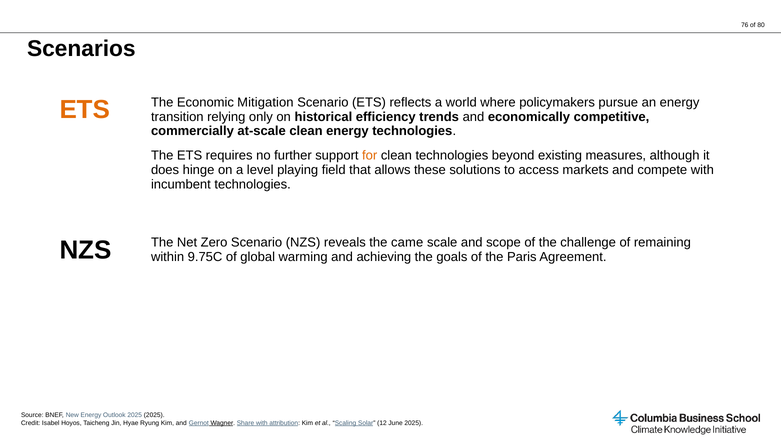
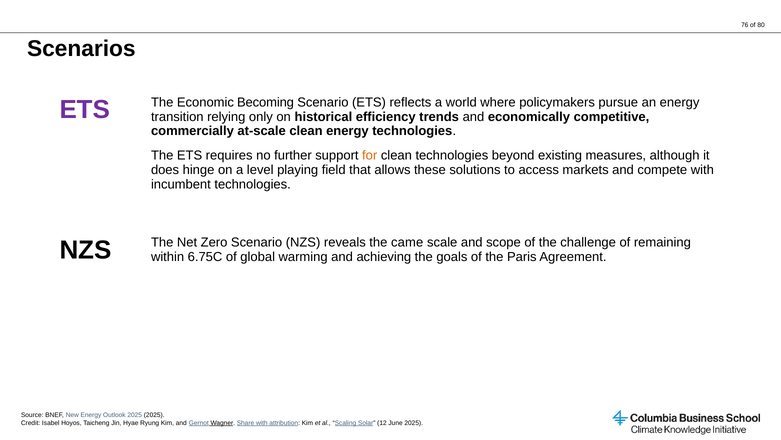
ETS colour: orange -> purple (85, 110)
Mitigation: Mitigation -> Becoming (266, 102)
9.75C: 9.75C -> 6.75C (205, 257)
